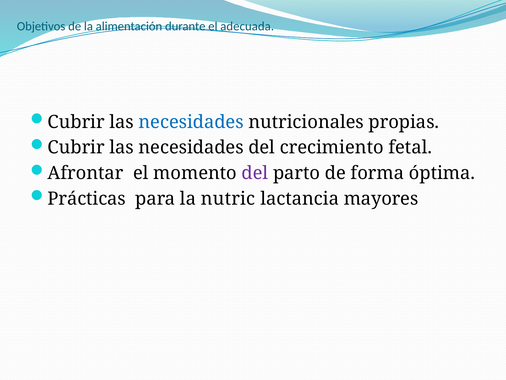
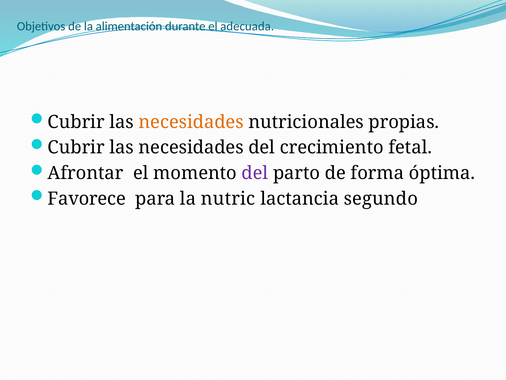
necesidades colour: blue -> orange (191, 122)
Prácticas: Prácticas -> Favorece (87, 199)
mayores: mayores -> segundo (381, 199)
